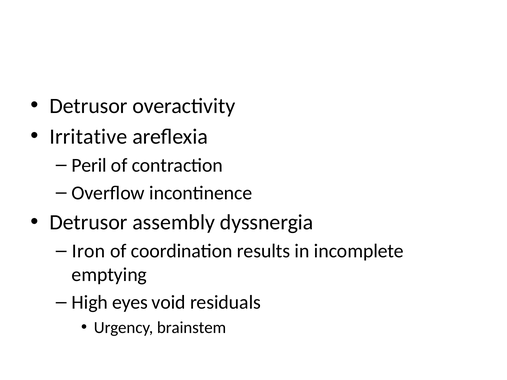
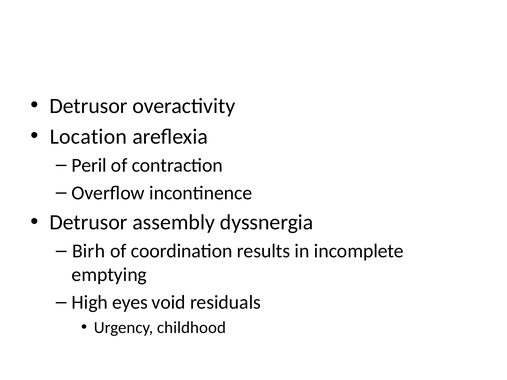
Irritative: Irritative -> Location (88, 137)
Iron: Iron -> Birh (89, 251)
brainstem: brainstem -> childhood (191, 328)
